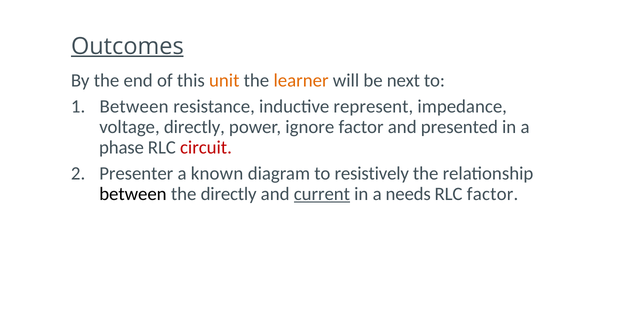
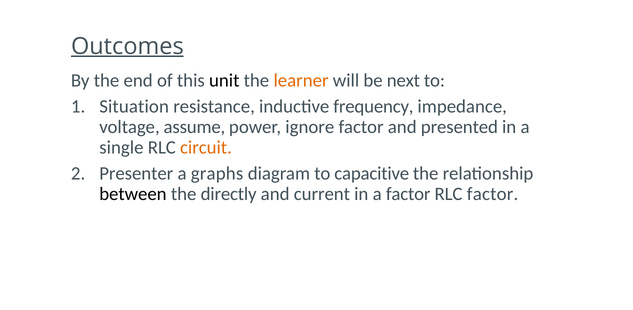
unit colour: orange -> black (224, 80)
Between: Between -> Situation (134, 106)
represent: represent -> frequency (373, 106)
voltage directly: directly -> assume (194, 127)
phase: phase -> single (121, 147)
circuit colour: red -> orange (206, 147)
known: known -> graphs (217, 173)
resistively: resistively -> capacitive (372, 173)
current underline: present -> none (322, 193)
a needs: needs -> factor (408, 193)
